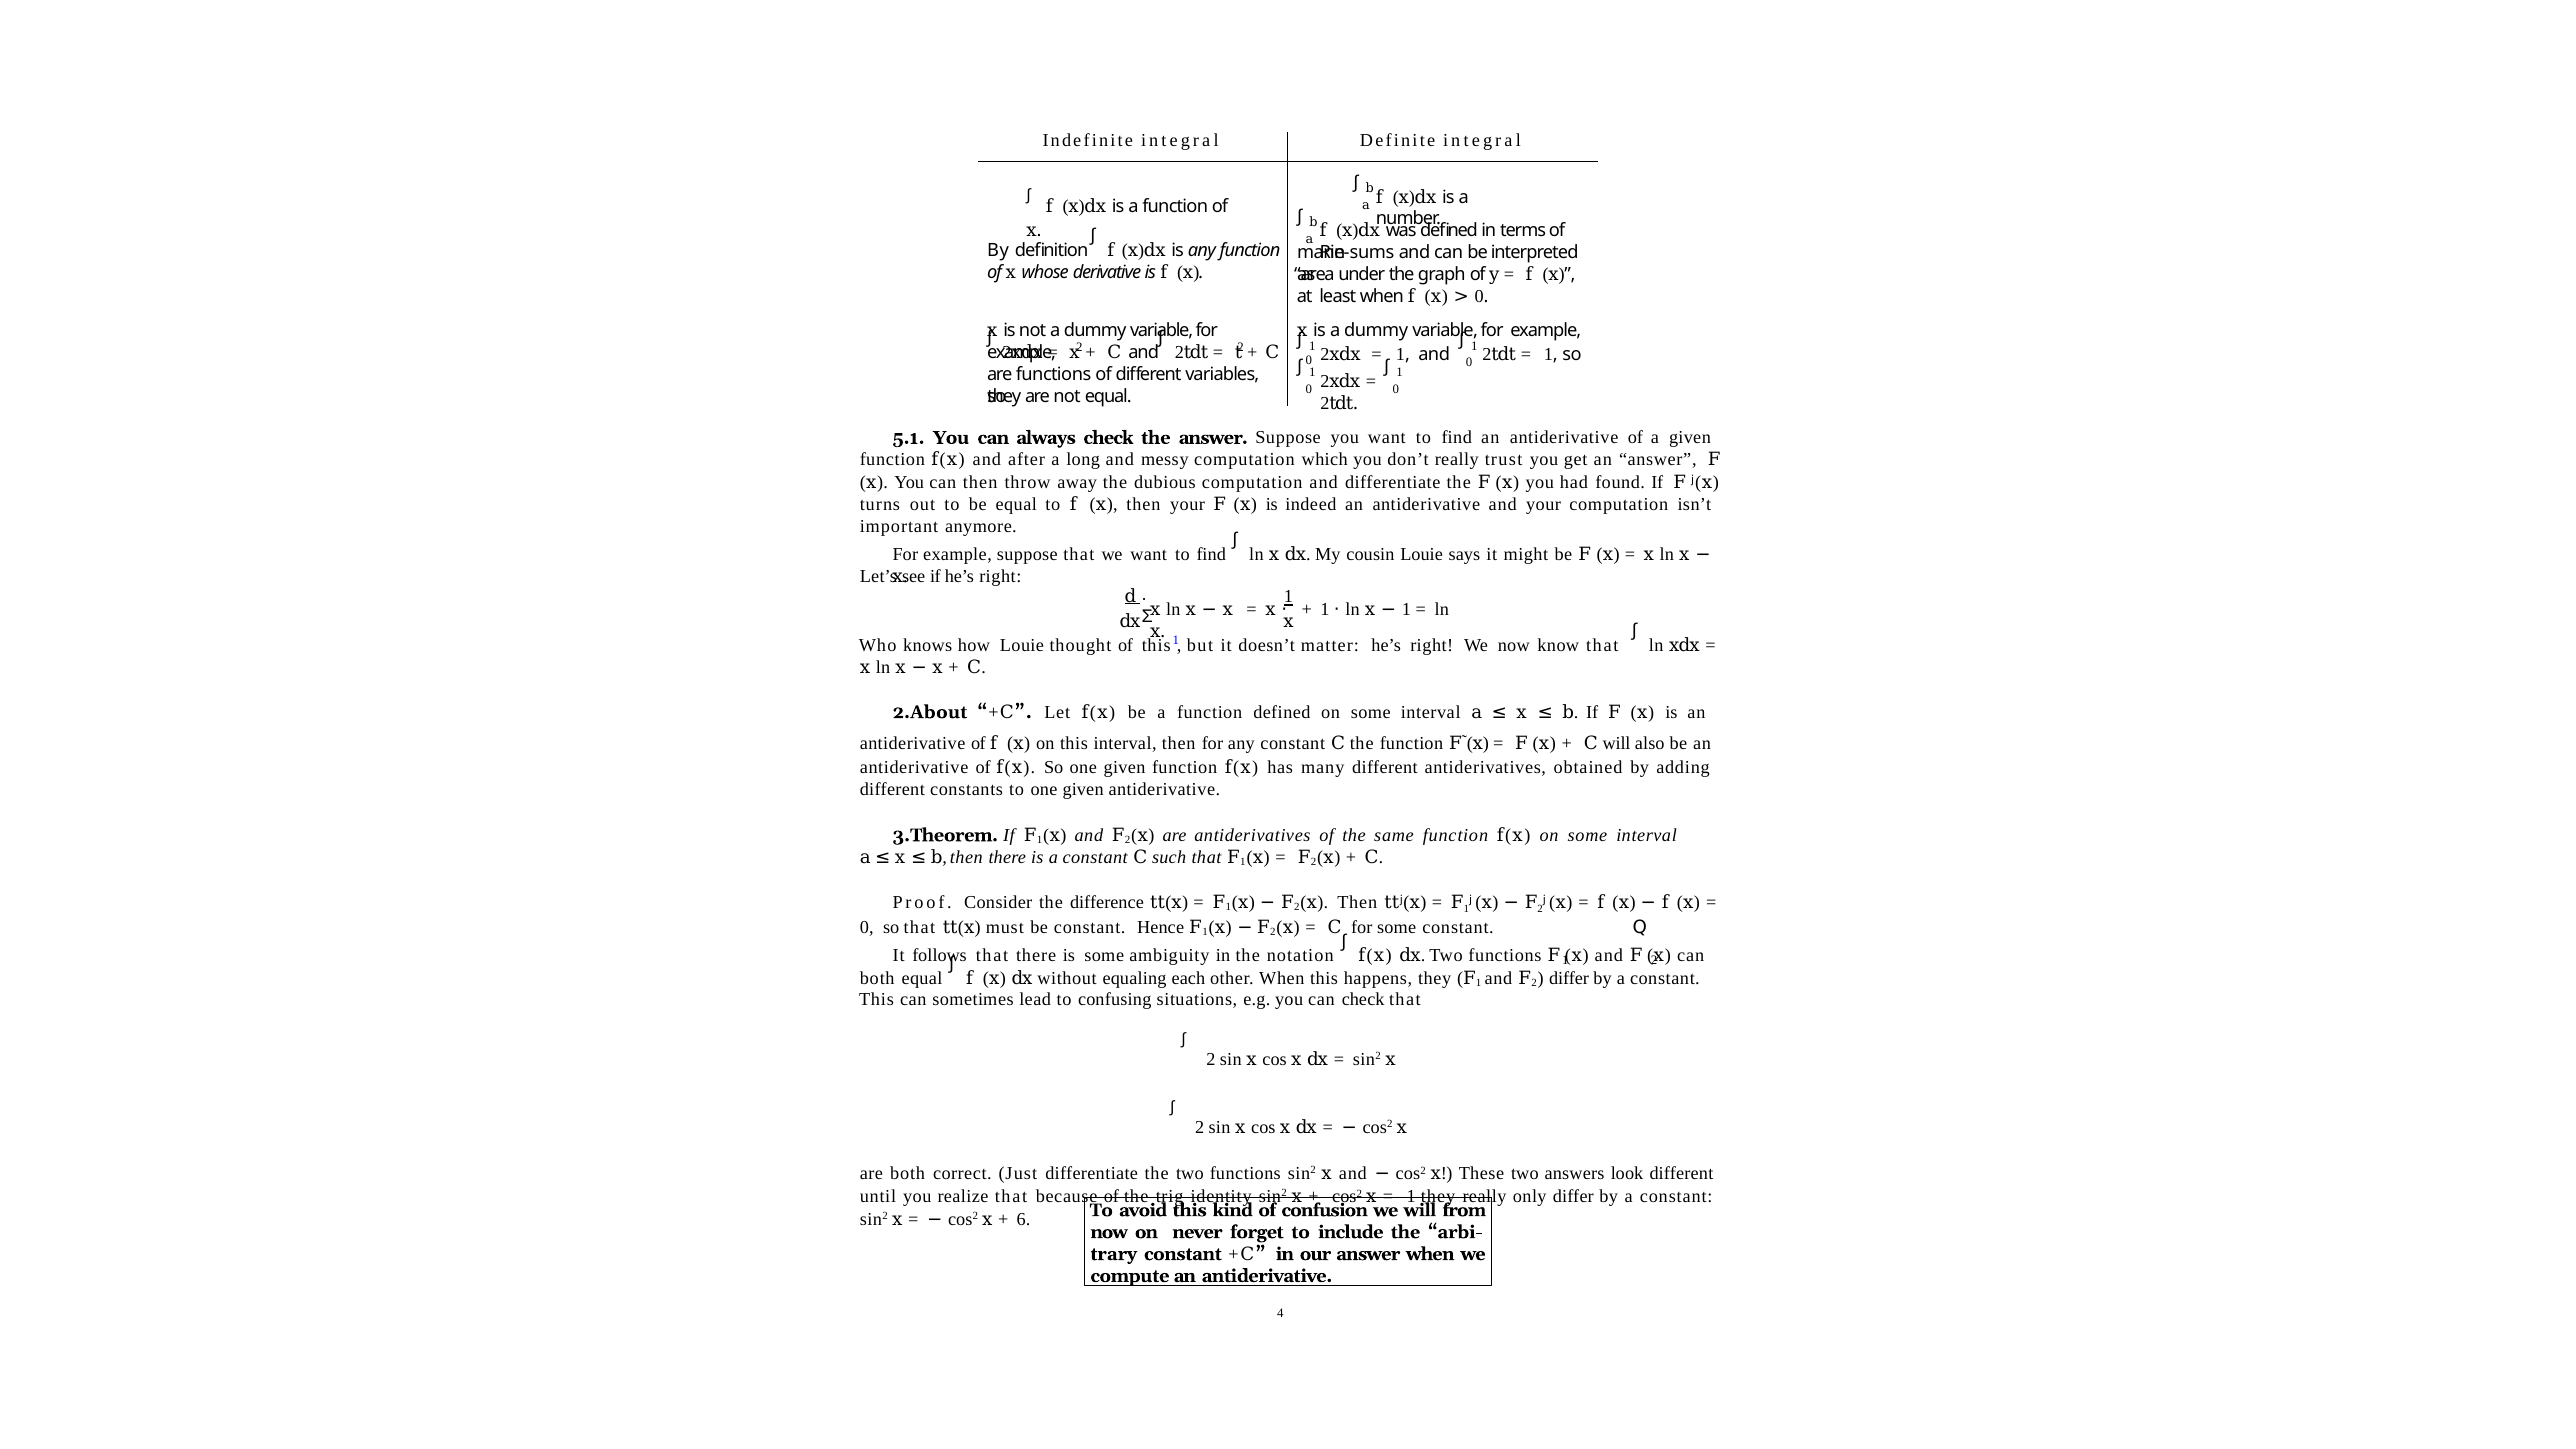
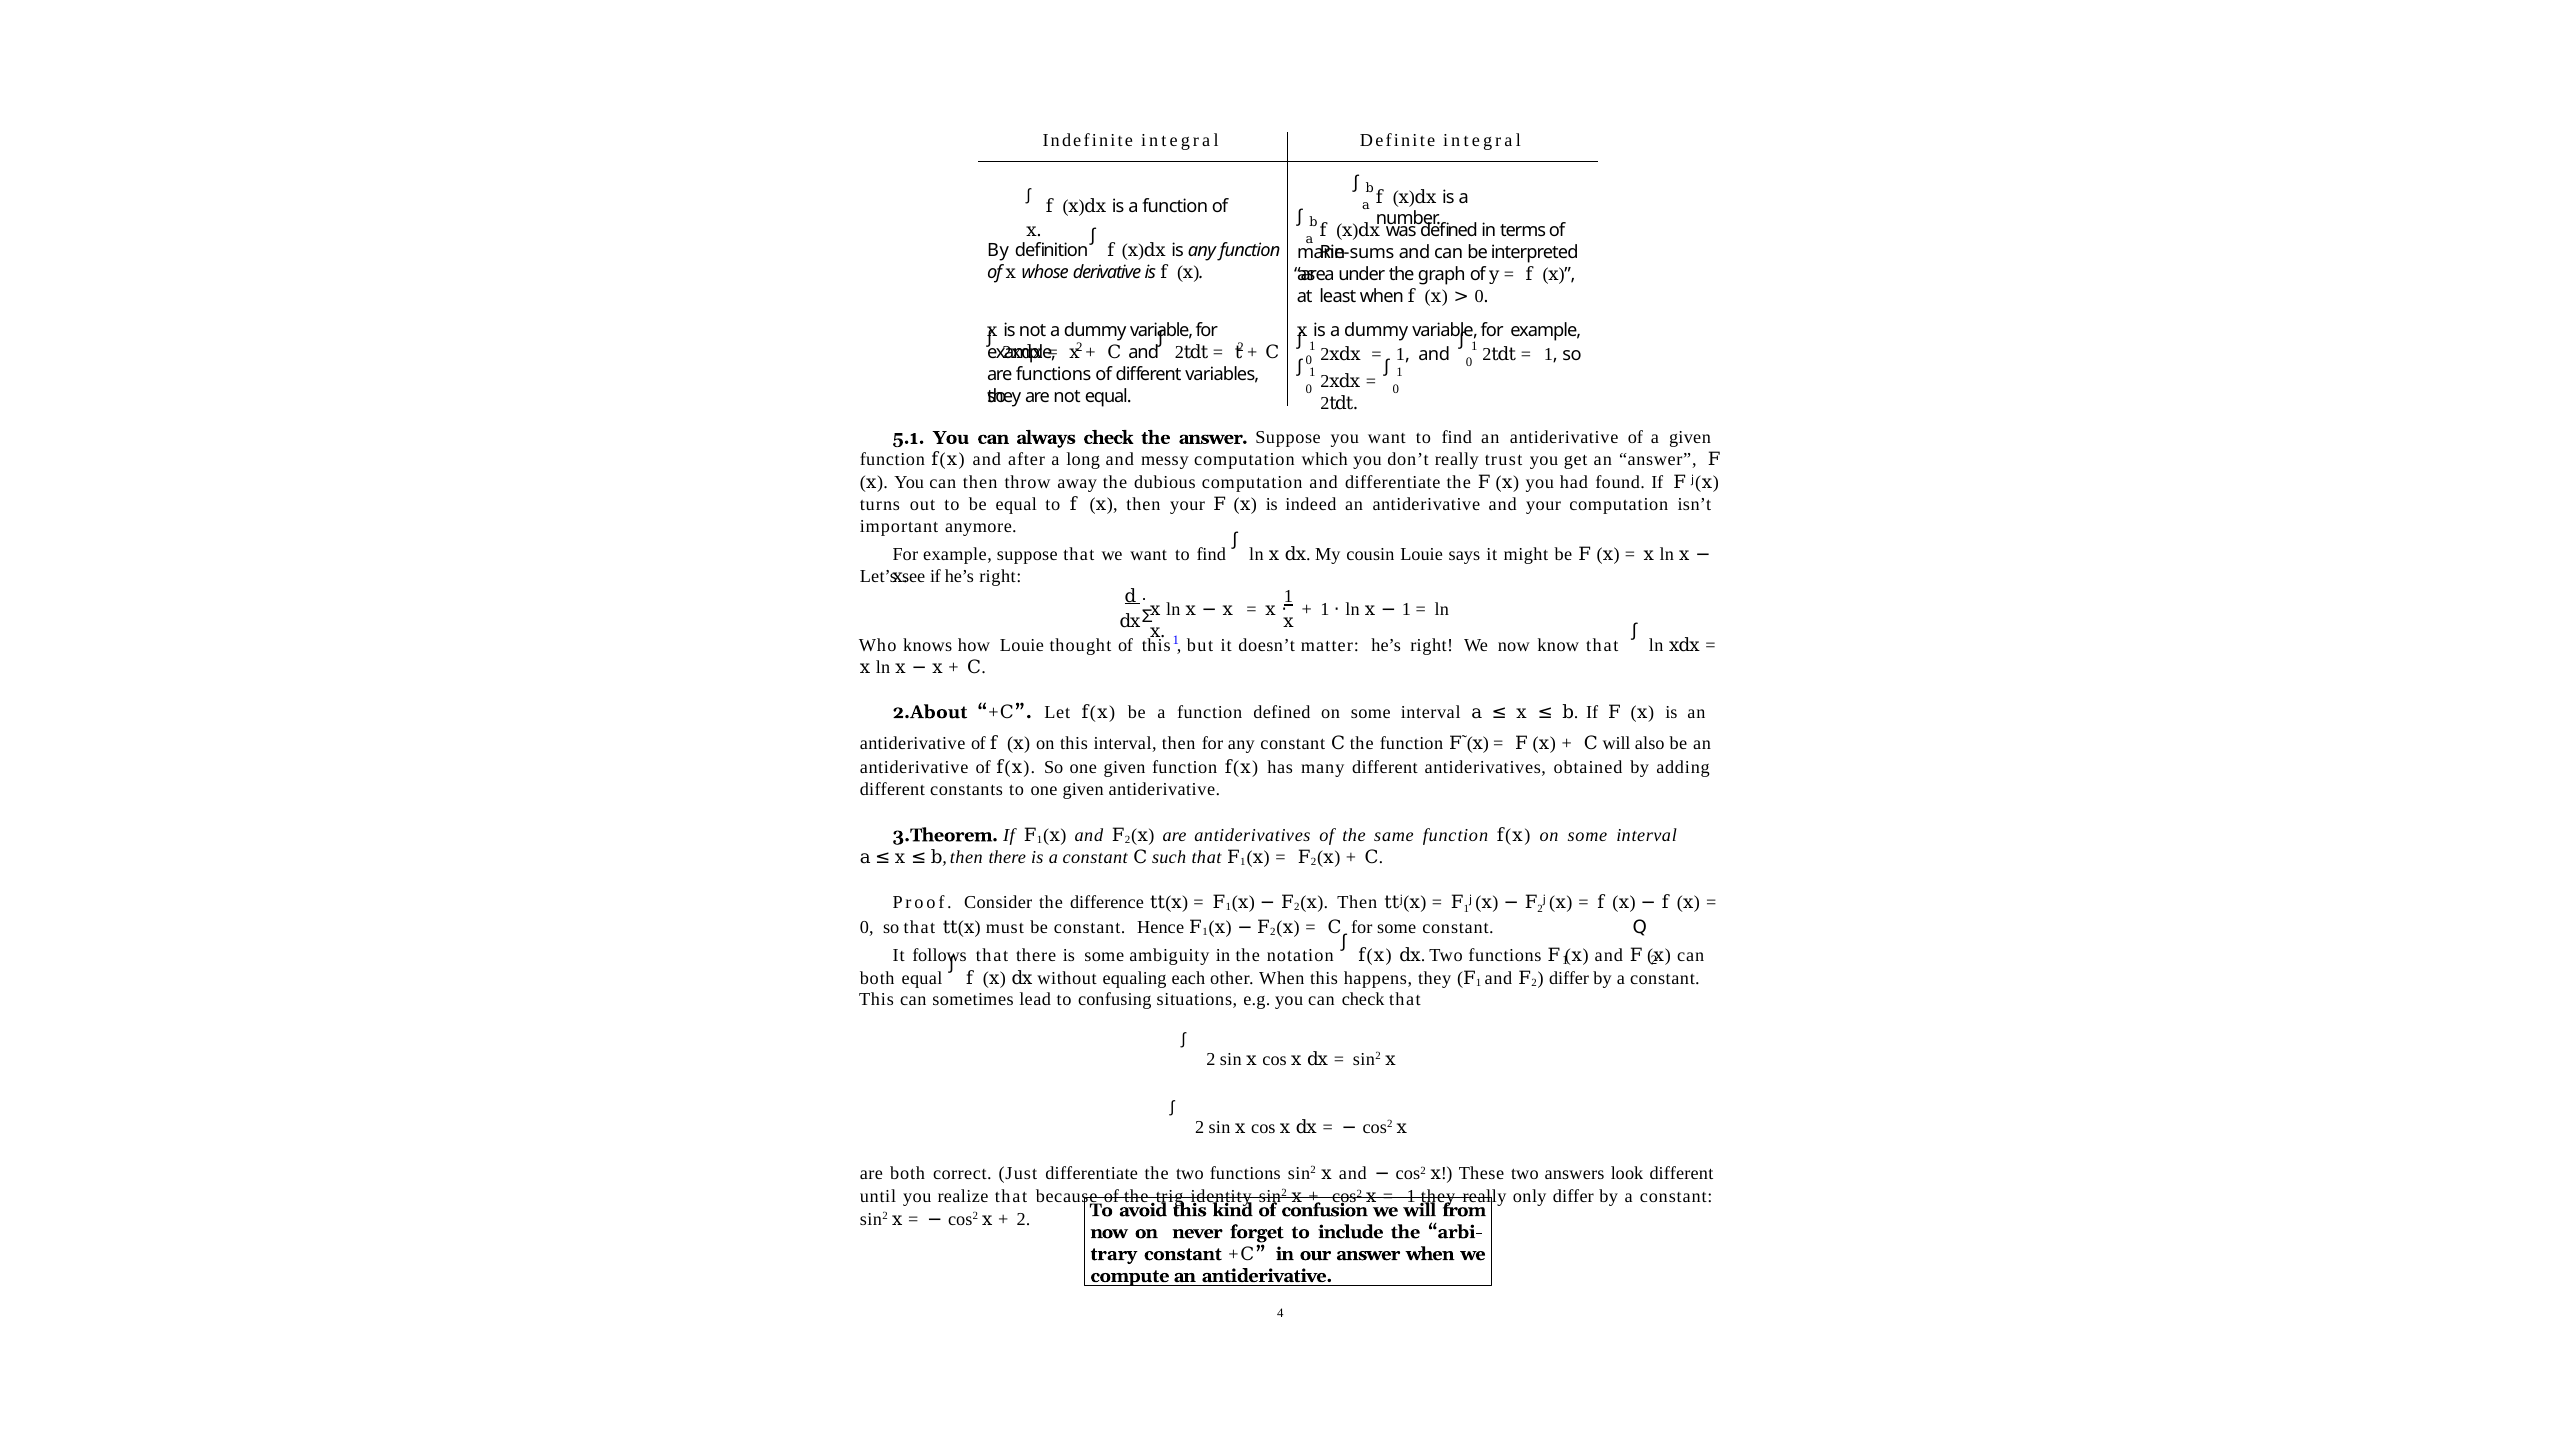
6: 6 -> 2 (1024, 1219)
